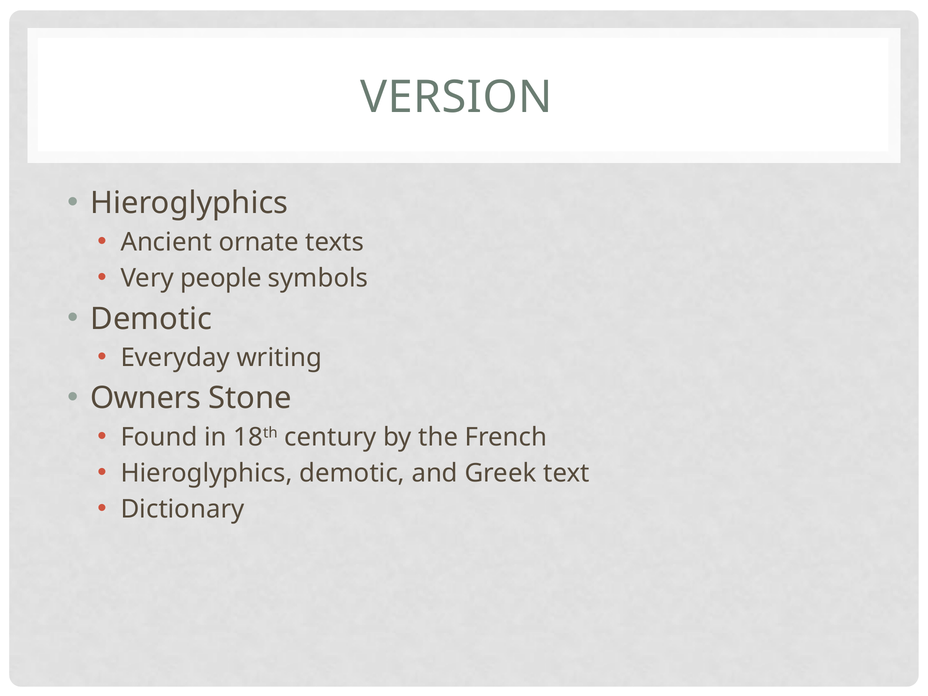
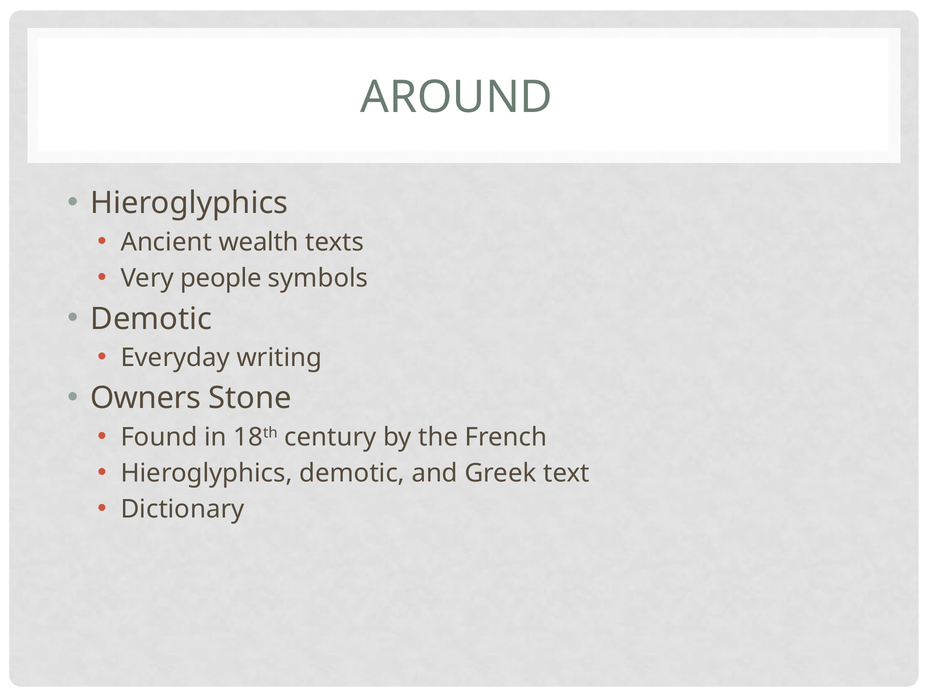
VERSION: VERSION -> AROUND (456, 97)
ornate: ornate -> wealth (259, 242)
